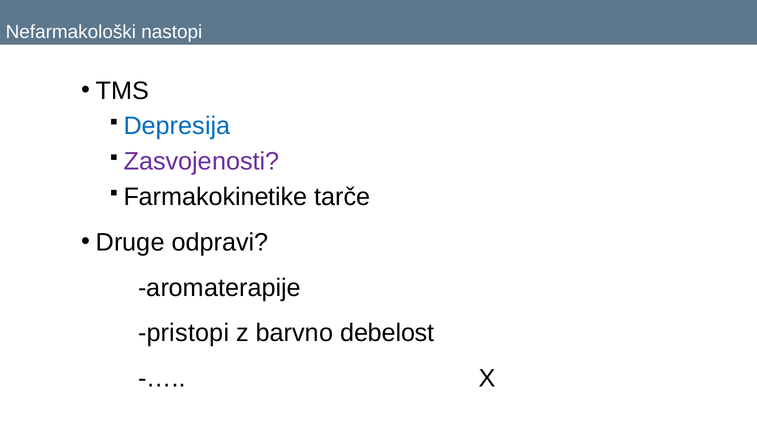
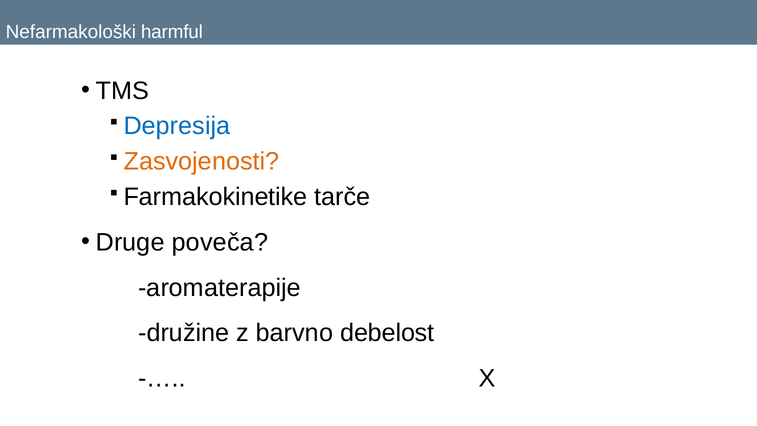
nastopi: nastopi -> harmful (172, 32)
Zasvojenosti colour: purple -> orange (201, 161)
odpravi: odpravi -> poveča (220, 242)
pristopi: pristopi -> družine (184, 333)
